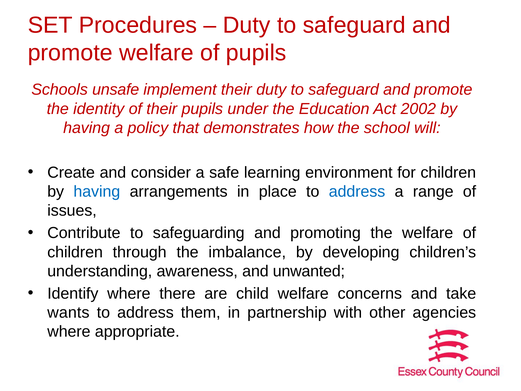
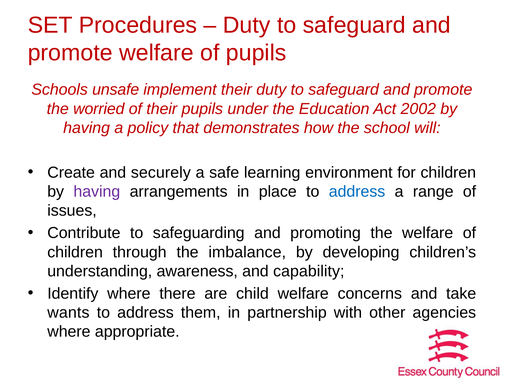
identity: identity -> worried (99, 109)
consider: consider -> securely (161, 172)
having colour: blue -> purple (97, 191)
unwanted: unwanted -> capability (309, 271)
